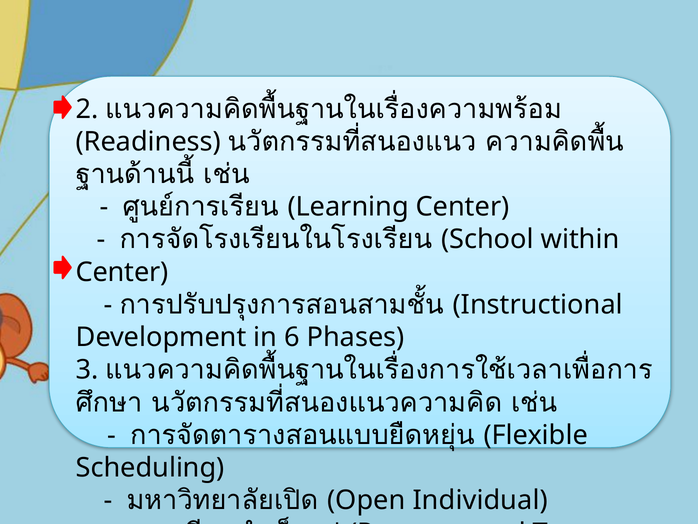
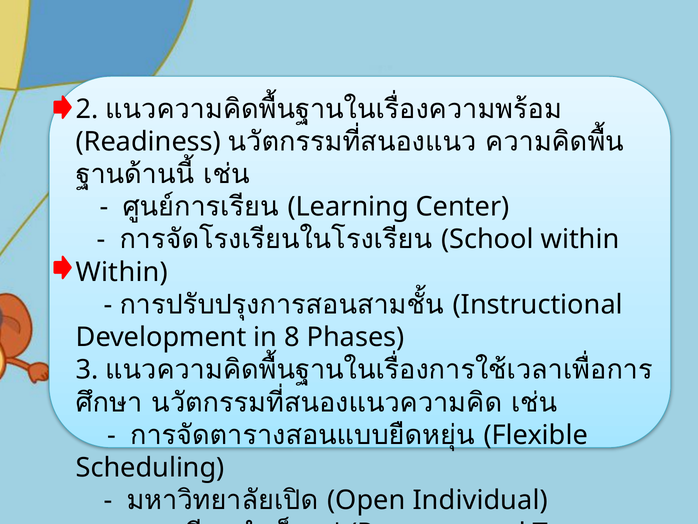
Center: Center -> Within (122, 272)
6: 6 -> 8 (292, 337)
